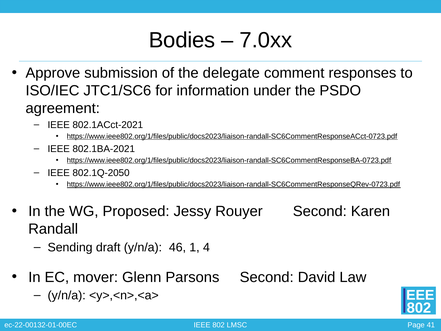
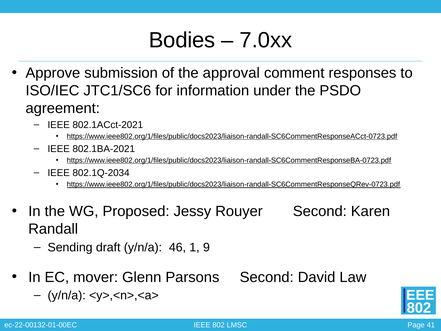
delegate: delegate -> approval (231, 73)
802.1Q-2050: 802.1Q-2050 -> 802.1Q-2034 (101, 173)
4: 4 -> 9 (206, 247)
